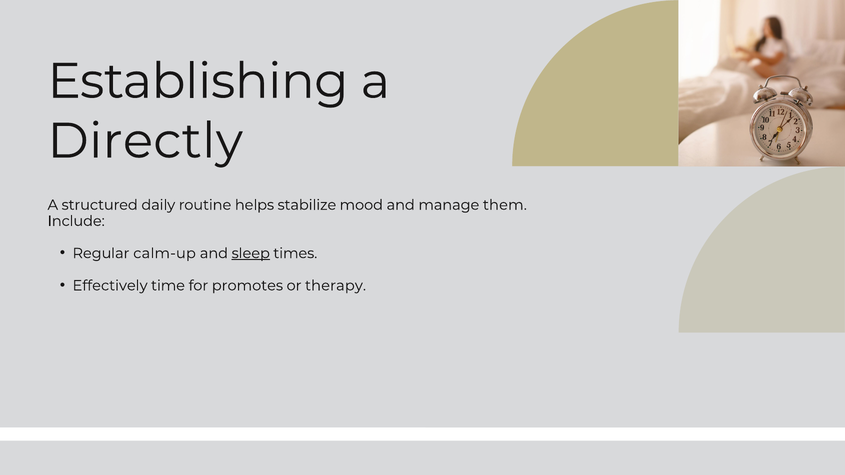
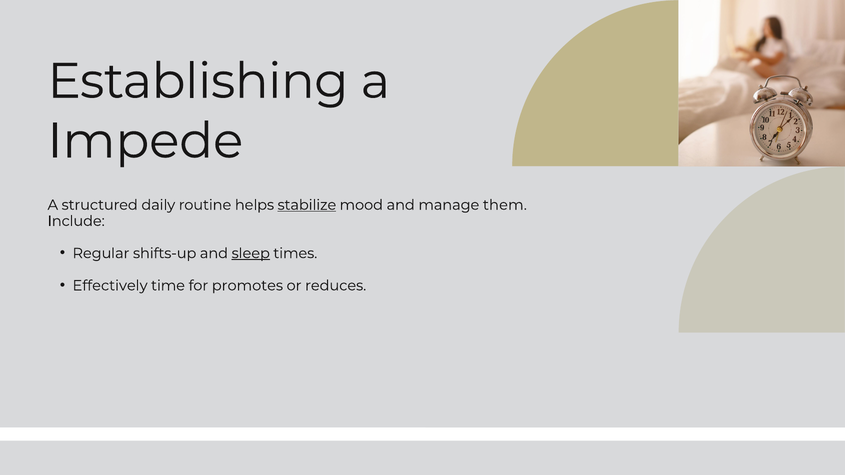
Directly: Directly -> Impede (145, 141)
stabilize underline: none -> present (307, 205)
calm-up: calm-up -> shifts-up (165, 253)
therapy: therapy -> reduces (336, 286)
